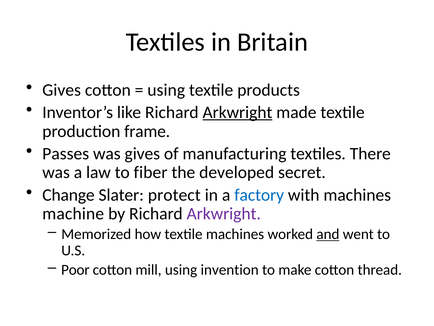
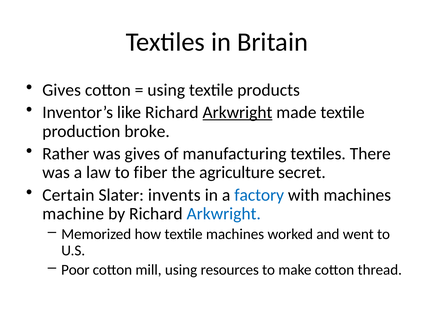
frame: frame -> broke (147, 131)
Passes: Passes -> Rather (66, 153)
developed: developed -> agriculture (237, 172)
Change: Change -> Certain (68, 195)
protect: protect -> invents (174, 195)
Arkwright colour: purple -> blue (224, 214)
and underline: present -> none (328, 234)
invention: invention -> resources (230, 269)
